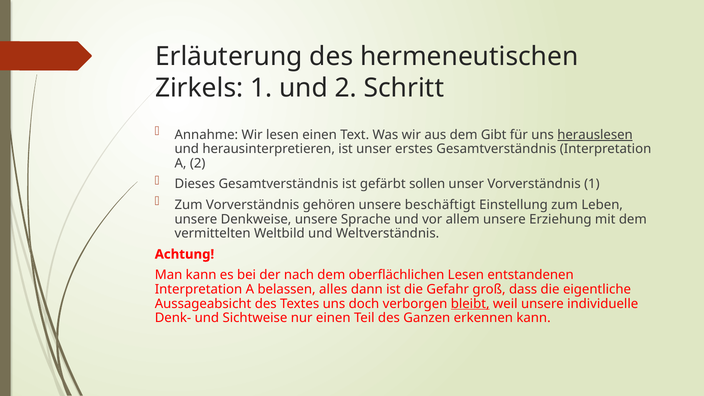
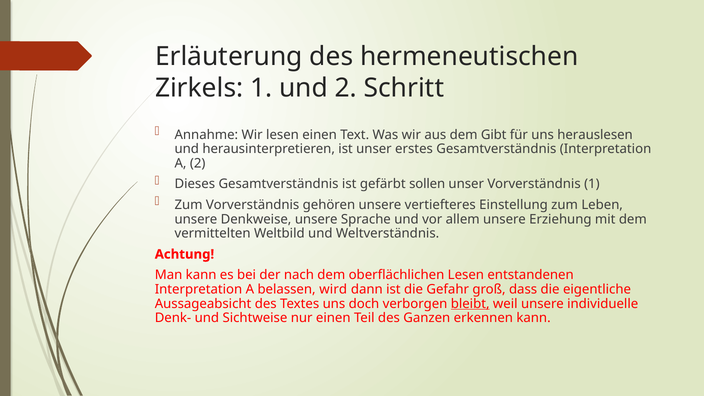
herauslesen underline: present -> none (595, 135)
beschäftigt: beschäftigt -> vertiefteres (440, 205)
alles: alles -> wird (333, 289)
